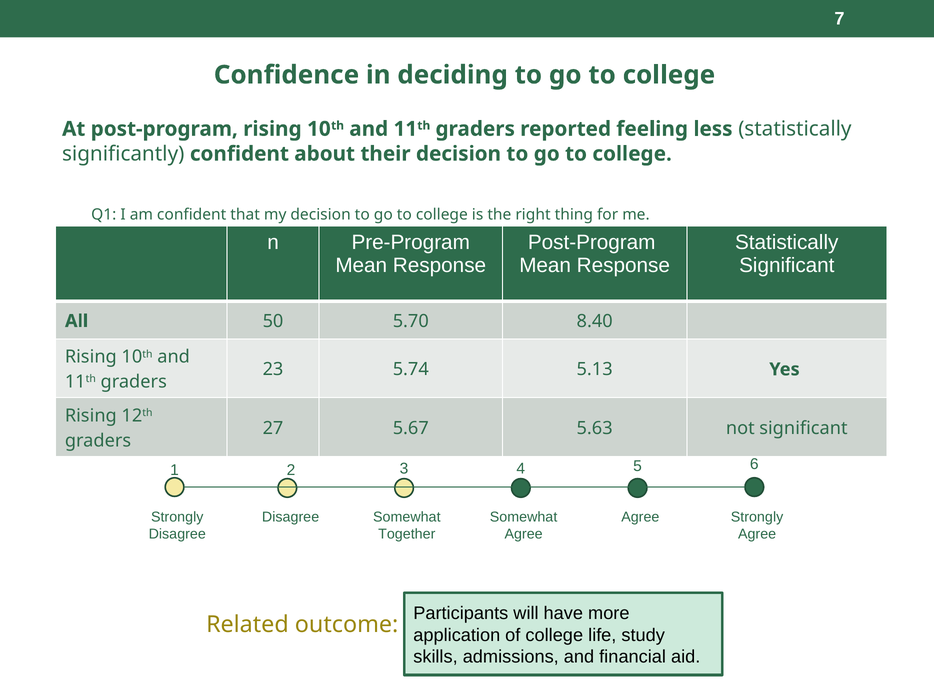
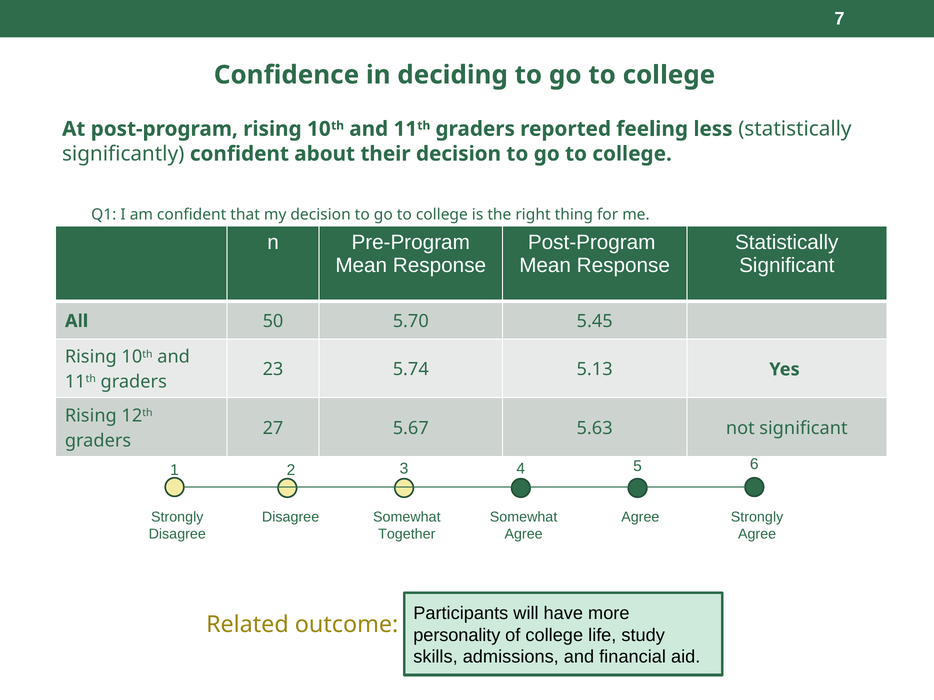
8.40: 8.40 -> 5.45 (595, 321)
application: application -> personality (457, 636)
